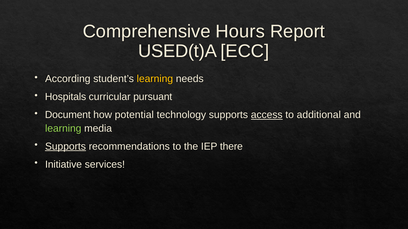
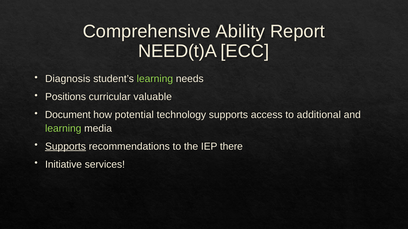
Hours: Hours -> Ability (240, 32)
USED(t)A: USED(t)A -> NEED(t)A (177, 51)
According: According -> Diagnosis (68, 79)
learning colour: yellow -> light green (155, 79)
Hospitals: Hospitals -> Positions (66, 97)
pursuant: pursuant -> valuable (153, 97)
access underline: present -> none (267, 115)
